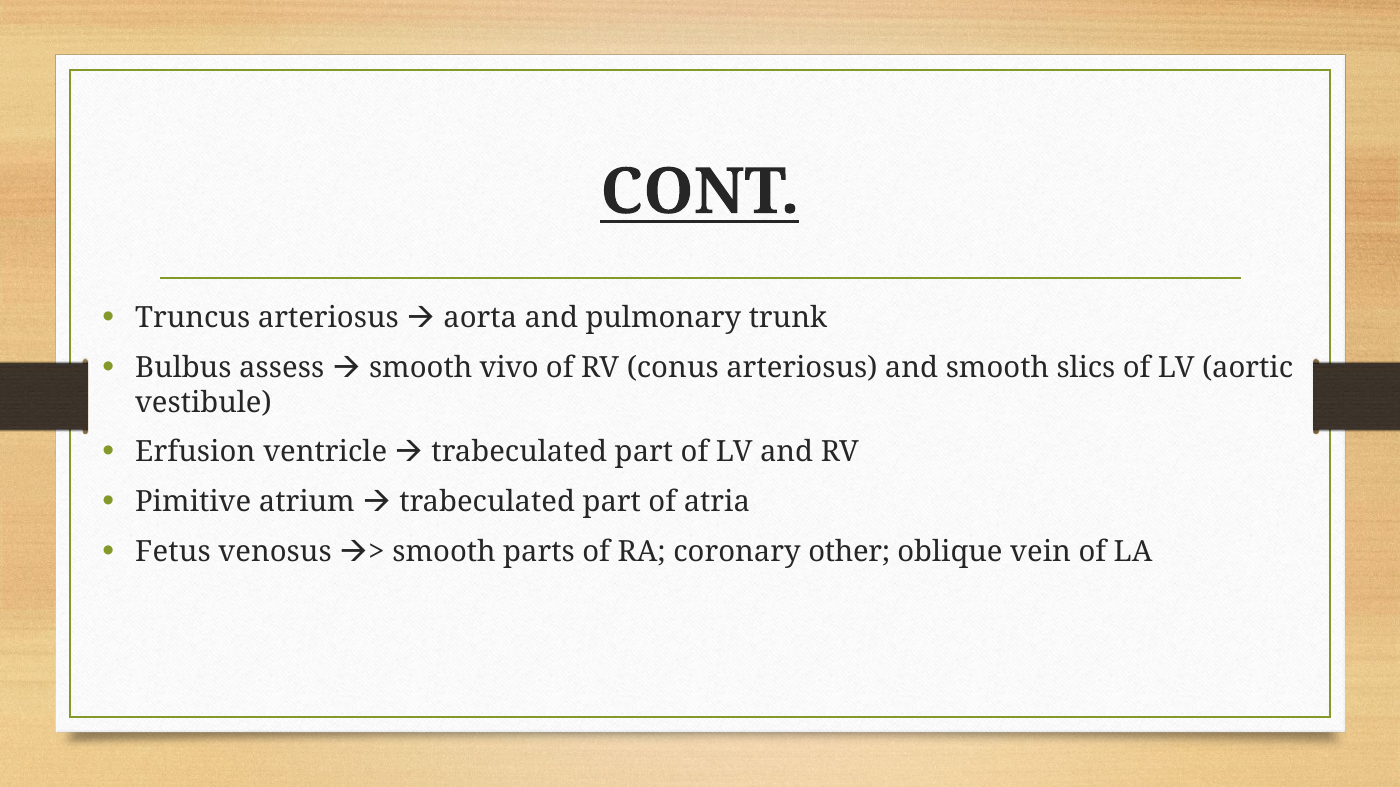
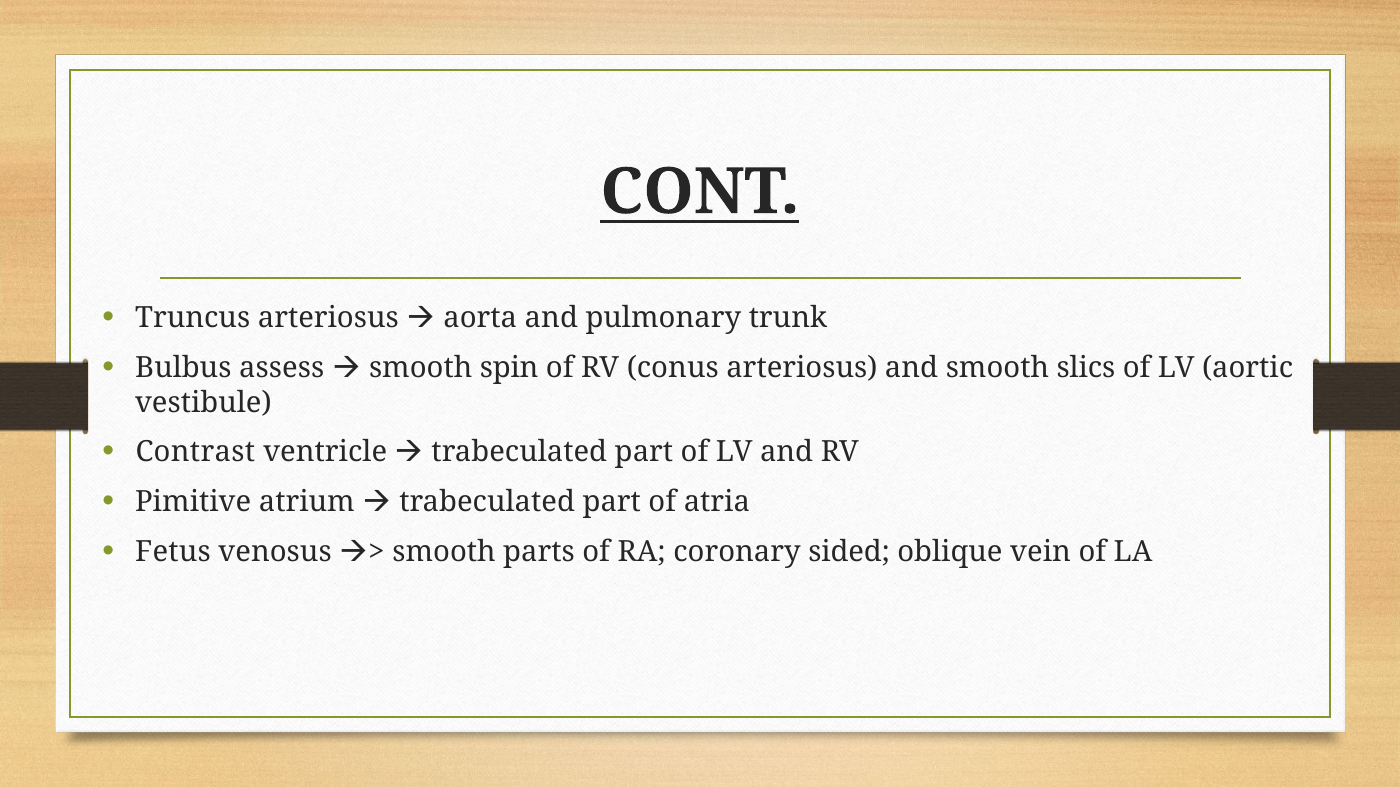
vivo: vivo -> spin (509, 368)
Erfusion: Erfusion -> Contrast (195, 453)
other: other -> sided (849, 552)
